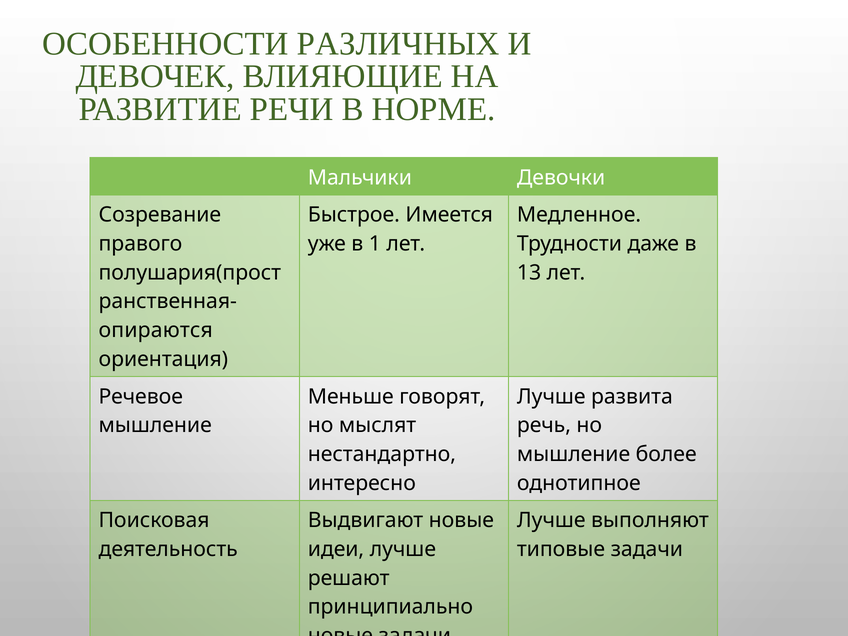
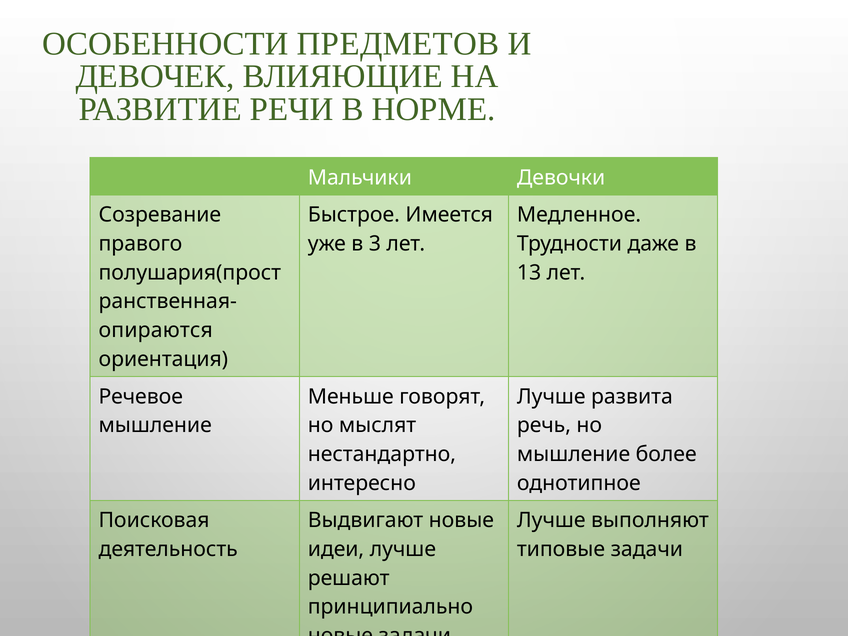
РАЗЛИЧНЫХ: РАЗЛИЧНЫХ -> ПРЕДМЕТОВ (398, 44)
1: 1 -> 3 (375, 244)
